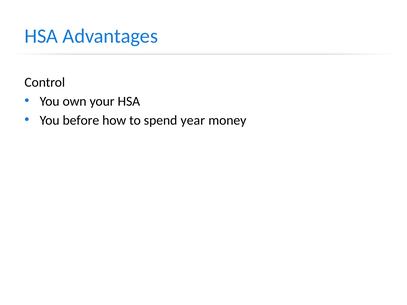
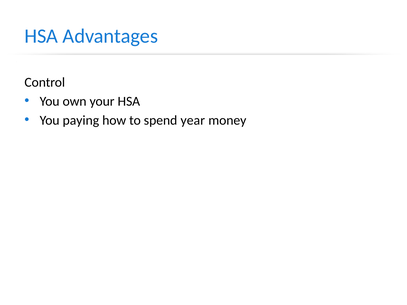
before: before -> paying (81, 120)
